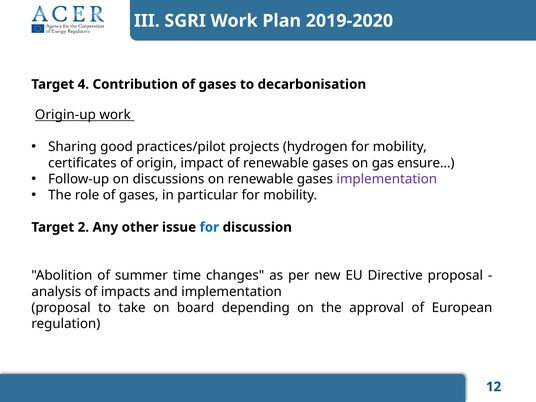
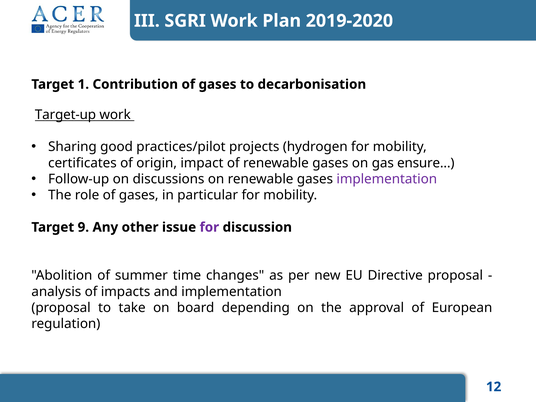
4: 4 -> 1 (83, 84)
Origin-up: Origin-up -> Target-up (65, 115)
2: 2 -> 9 (83, 227)
for colour: blue -> purple (209, 227)
